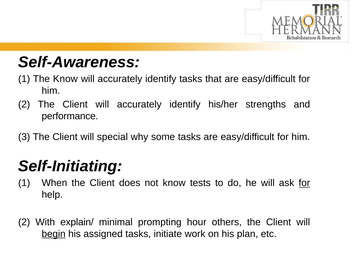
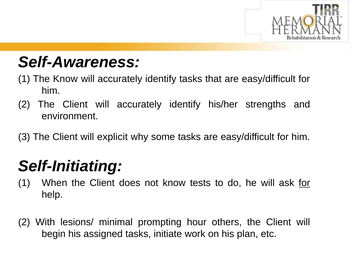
performance: performance -> environment (70, 116)
special: special -> explicit (112, 137)
explain/: explain/ -> lesions/ (77, 222)
begin underline: present -> none (54, 234)
